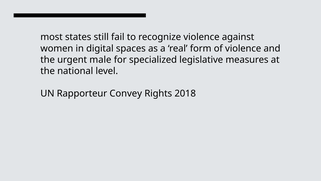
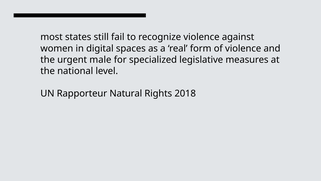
Convey: Convey -> Natural (126, 93)
